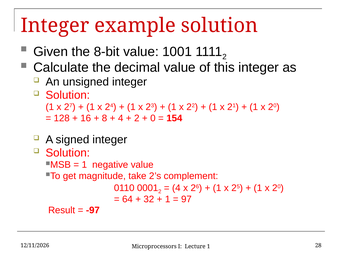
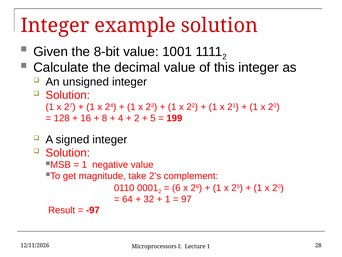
0: 0 -> 5 (153, 118)
154: 154 -> 199 (174, 118)
4: 4 -> 6 (176, 188)
